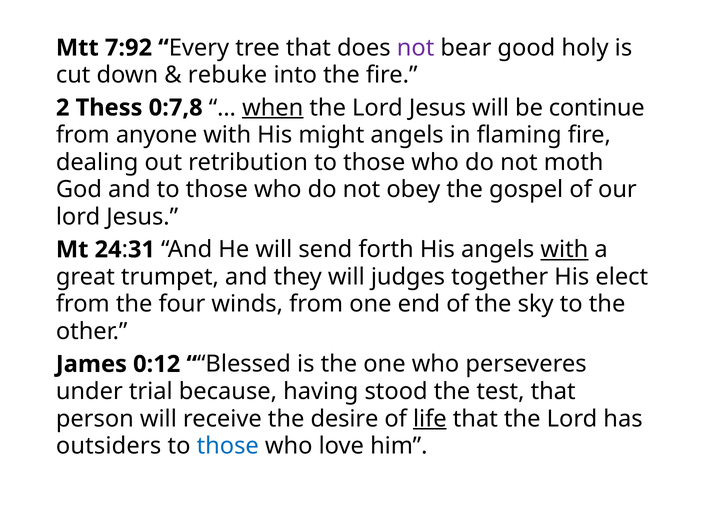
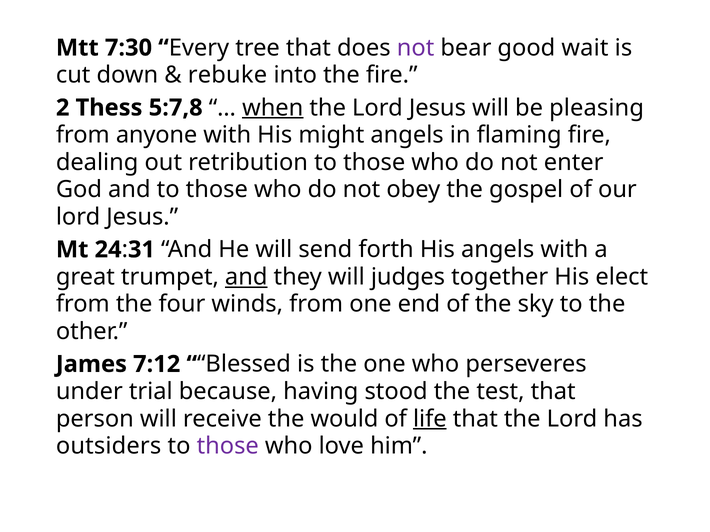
7:92: 7:92 -> 7:30 (128, 48)
holy: holy -> wait (585, 48)
0:7,8: 0:7,8 -> 5:7,8 (176, 108)
continue: continue -> pleasing (597, 108)
moth: moth -> enter (574, 162)
with underline: present -> none (564, 250)
and underline: none -> present (246, 277)
0:12: 0:12 -> 7:12 (157, 364)
desire: desire -> would (344, 419)
those colour: blue -> purple (228, 446)
